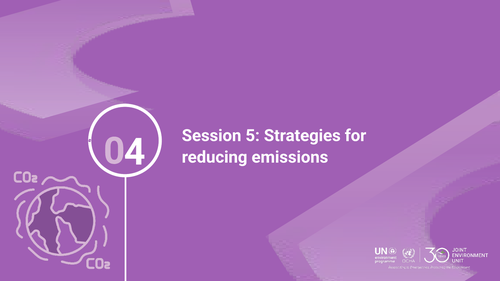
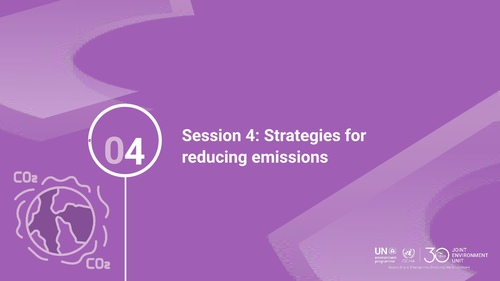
Session 5: 5 -> 4 (253, 136)
